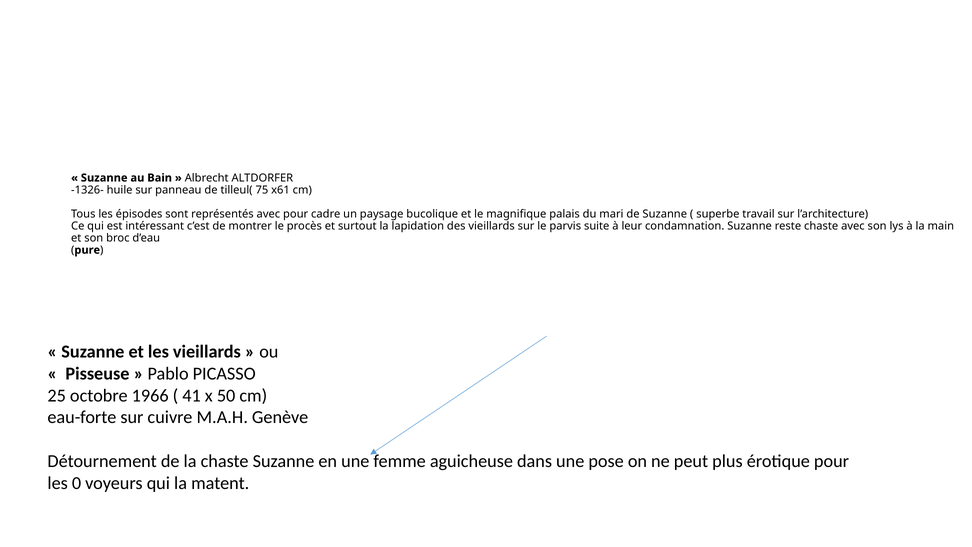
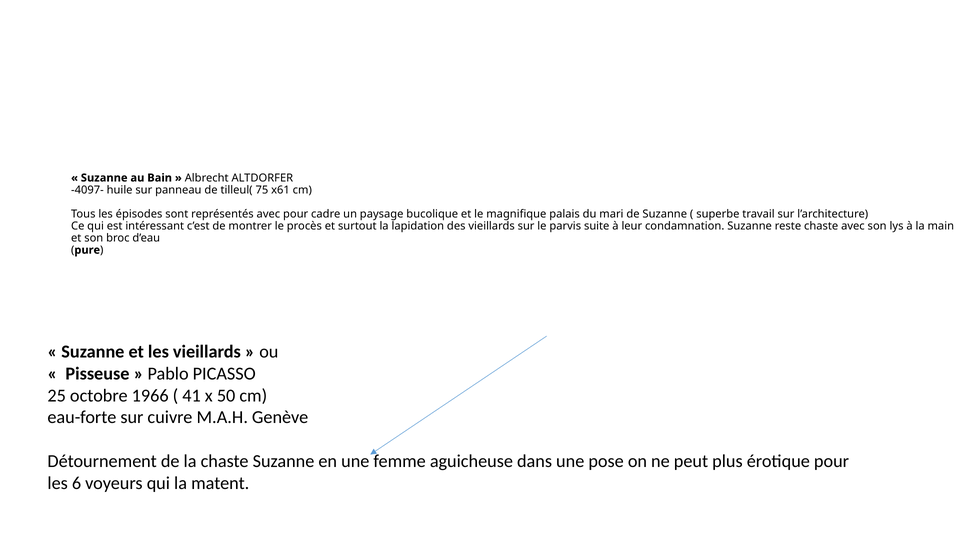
-1326-: -1326- -> -4097- (87, 190)
0: 0 -> 6 (76, 483)
